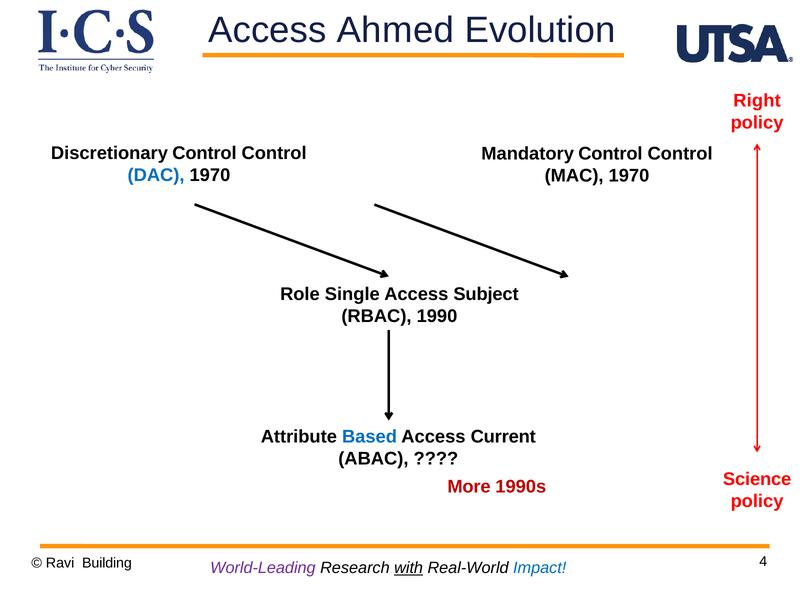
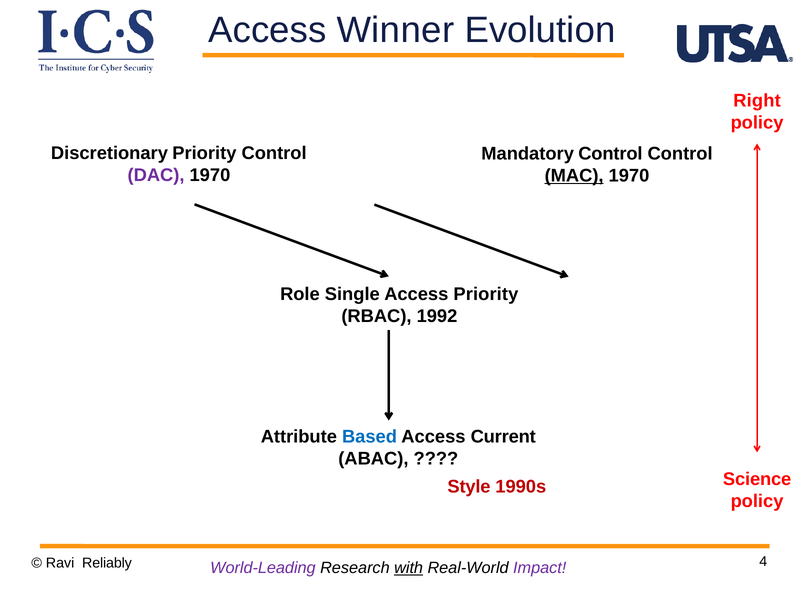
Ahmed: Ahmed -> Winner (395, 30)
Discretionary Control: Control -> Priority (204, 153)
DAC colour: blue -> purple (156, 175)
MAC underline: none -> present (574, 176)
Access Subject: Subject -> Priority (486, 294)
1990: 1990 -> 1992 (437, 316)
More: More -> Style (469, 487)
Building: Building -> Reliably (107, 563)
Impact colour: blue -> purple (540, 568)
